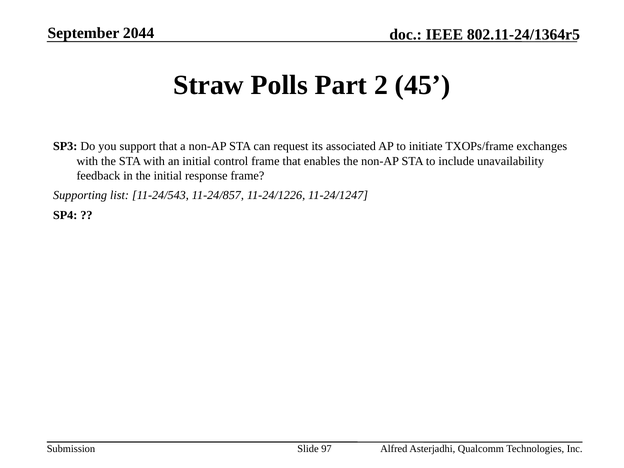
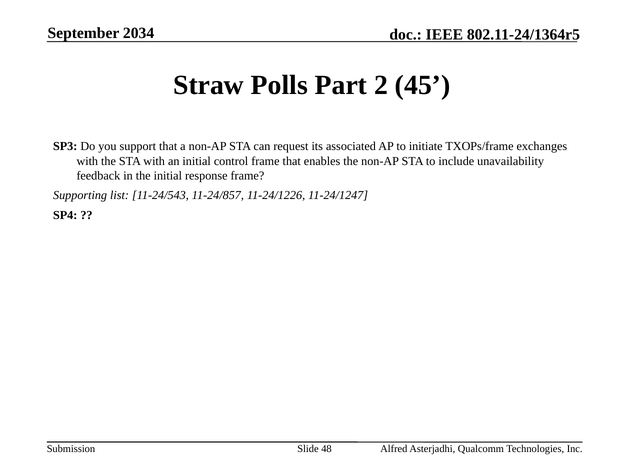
2044: 2044 -> 2034 (139, 33)
97: 97 -> 48 (326, 449)
